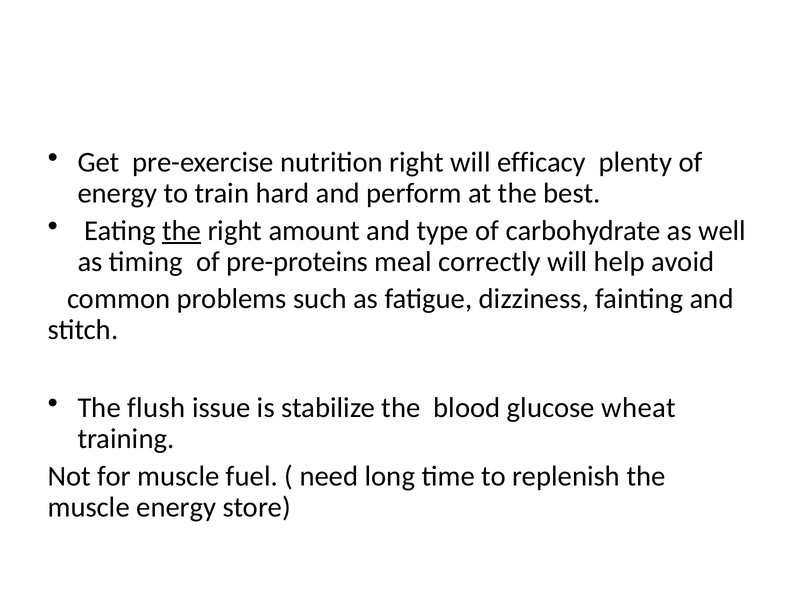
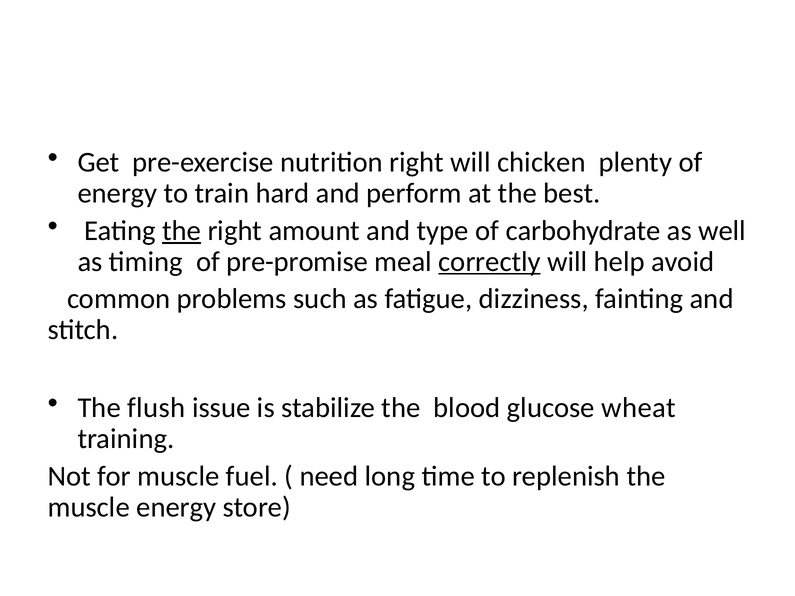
efficacy: efficacy -> chicken (541, 162)
pre-proteins: pre-proteins -> pre-promise (297, 262)
correctly underline: none -> present (490, 262)
